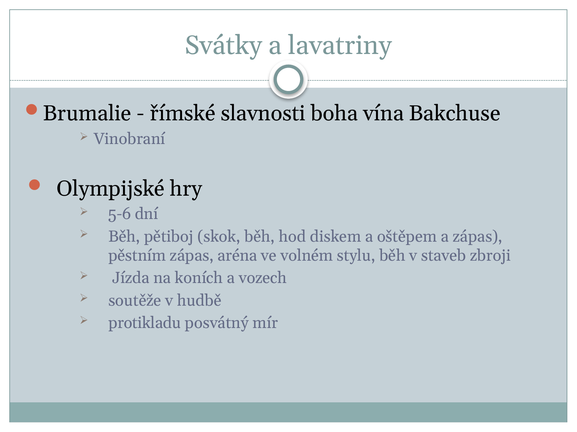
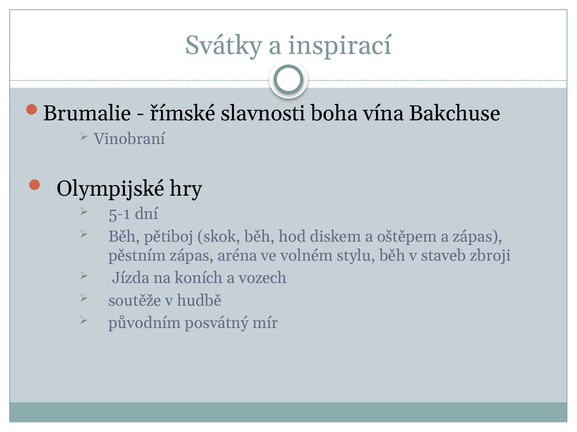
lavatriny: lavatriny -> inspirací (340, 45)
5-6: 5-6 -> 5-1 (120, 214)
protikladu: protikladu -> původním (145, 323)
